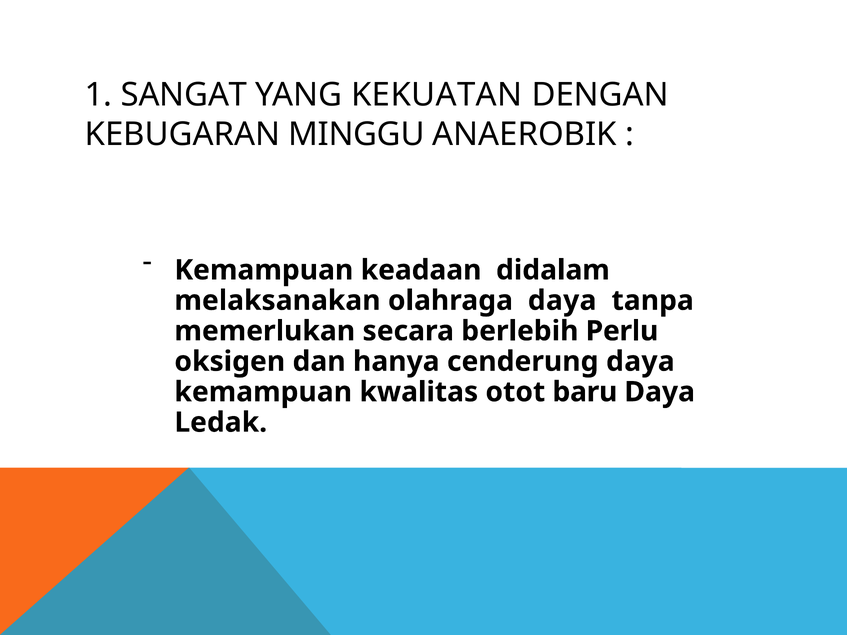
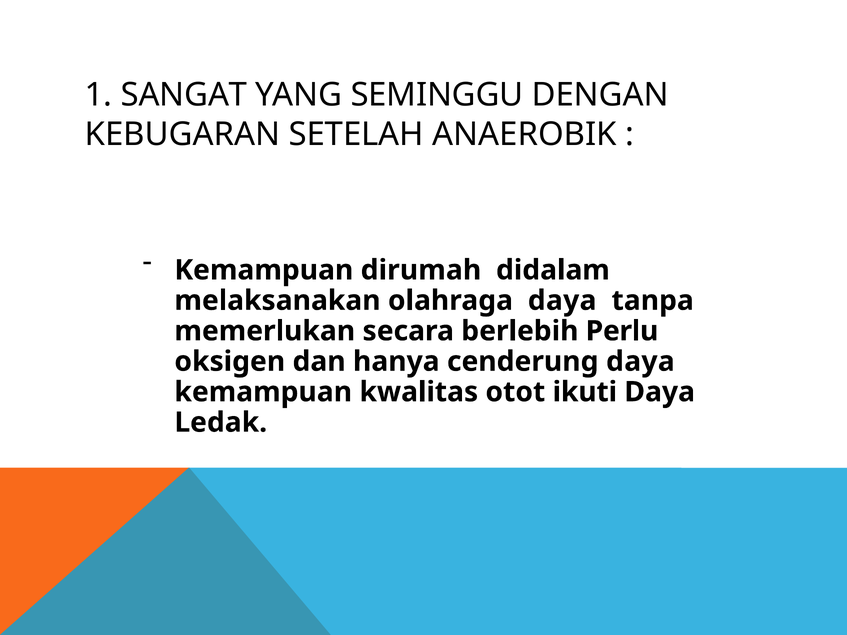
KEKUATAN: KEKUATAN -> SEMINGGU (437, 95)
MINGGU: MINGGU -> SETELAH (356, 134)
keadaan: keadaan -> dirumah (421, 270)
baru: baru -> ikuti (585, 392)
